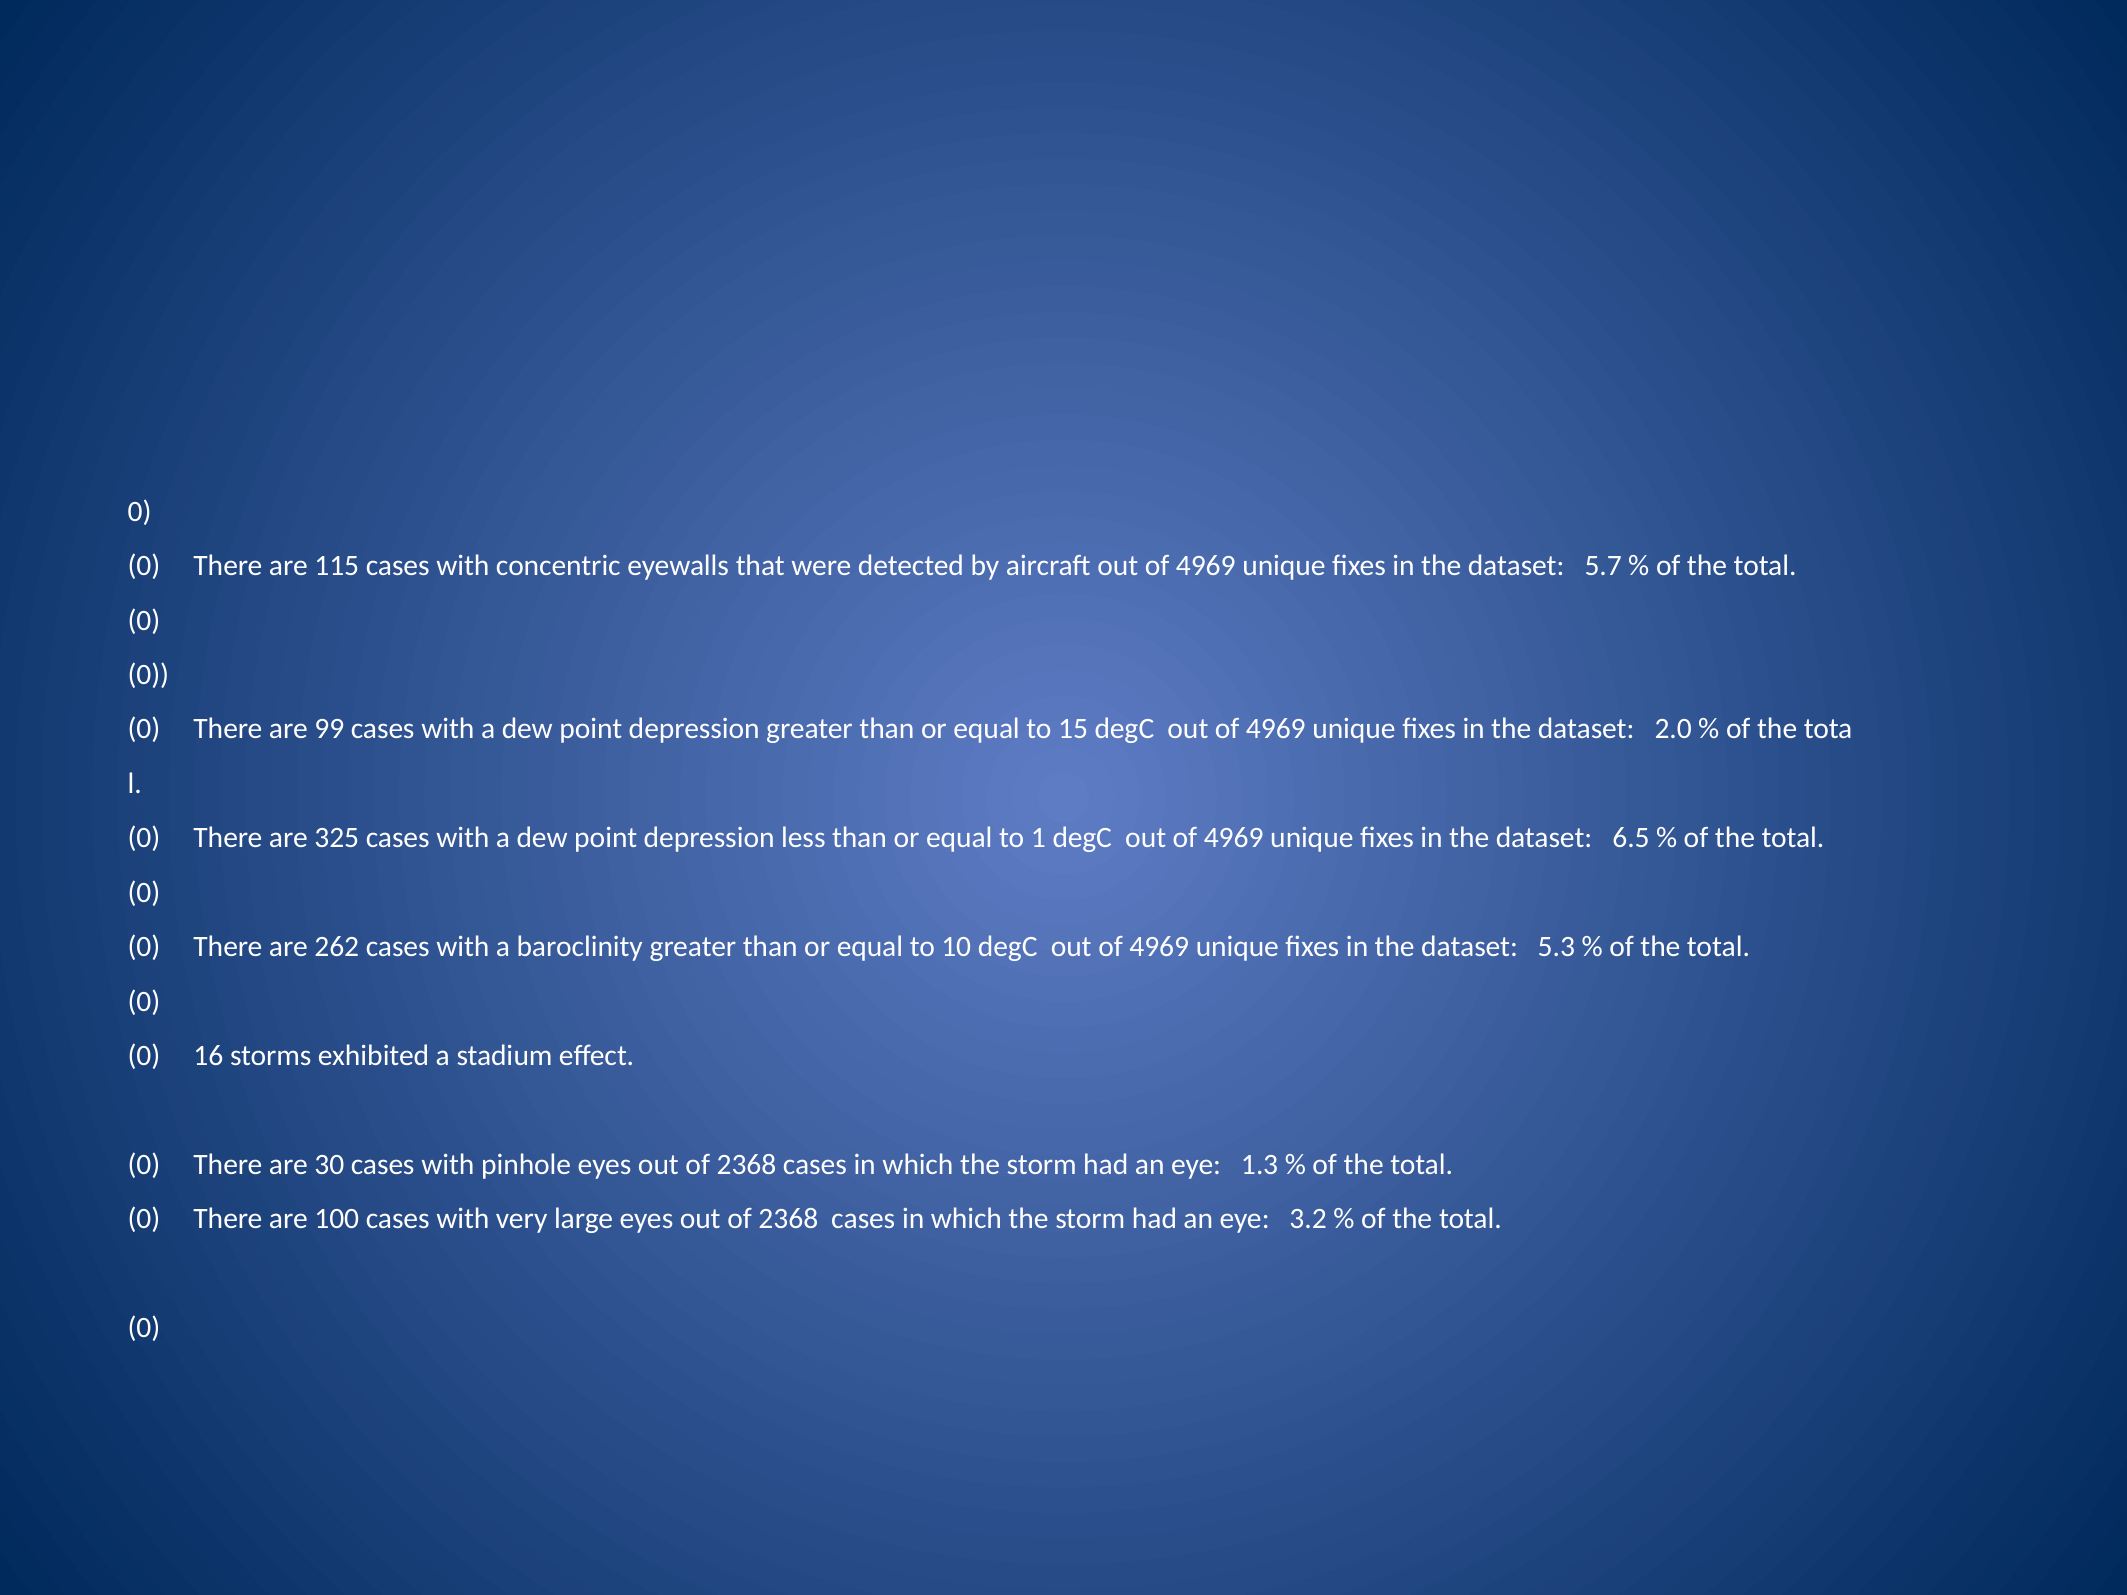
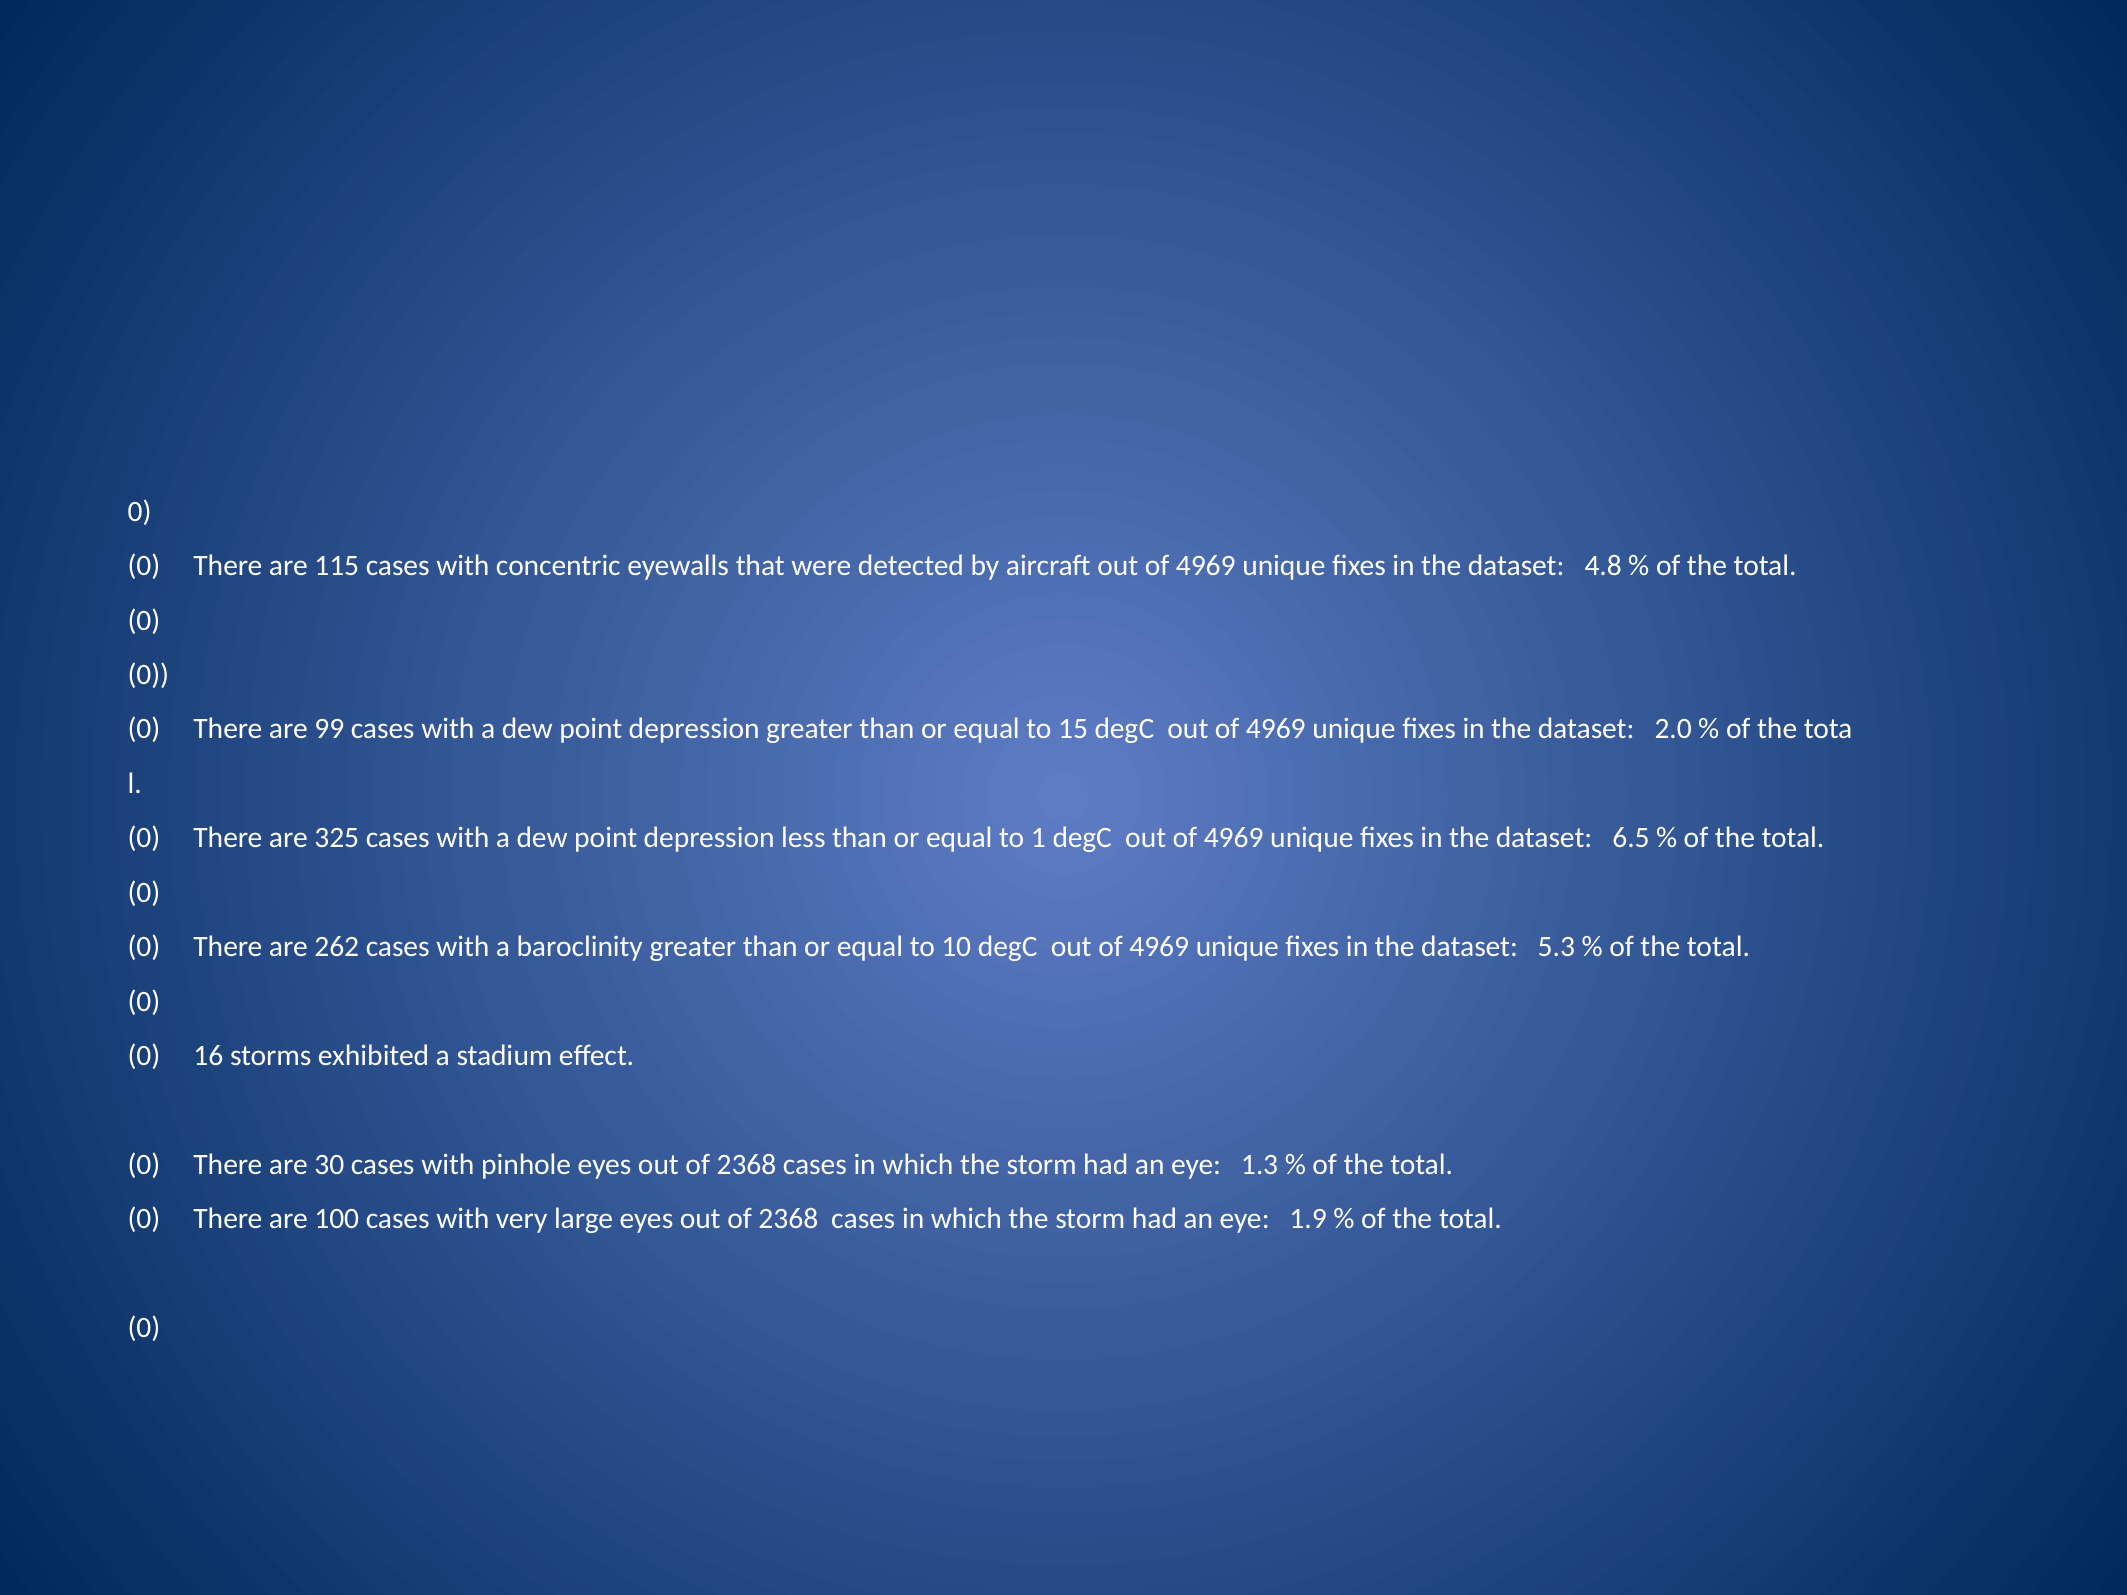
5.7: 5.7 -> 4.8 (1603, 566)
3.2: 3.2 -> 1.9 (1308, 1219)
